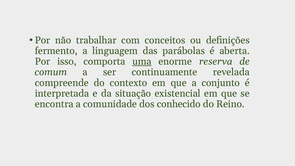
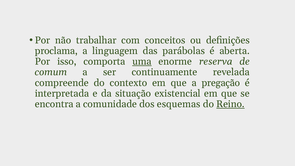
fermento: fermento -> proclama (56, 51)
conjunto: conjunto -> pregação (221, 83)
conhecido: conhecido -> esquemas (179, 104)
Reino underline: none -> present (230, 104)
